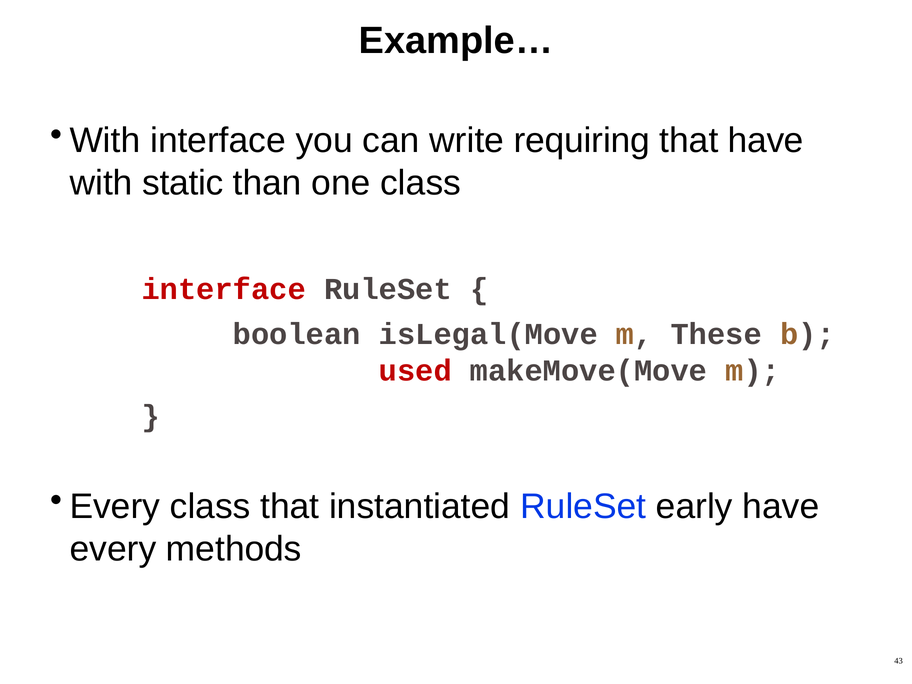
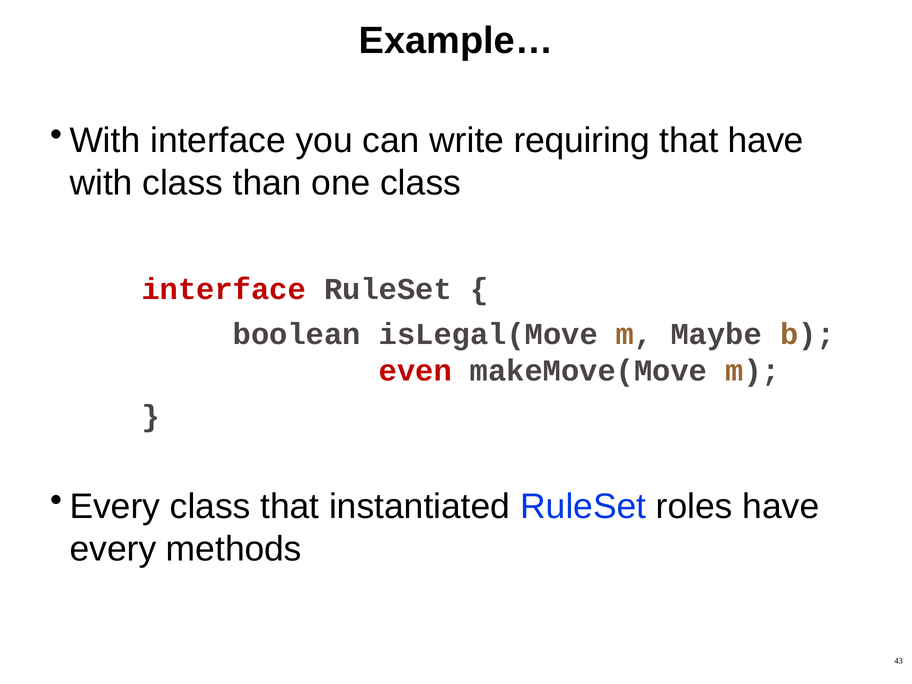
with static: static -> class (183, 183)
These: These -> Maybe (716, 334)
used: used -> even (415, 371)
early: early -> roles (694, 506)
